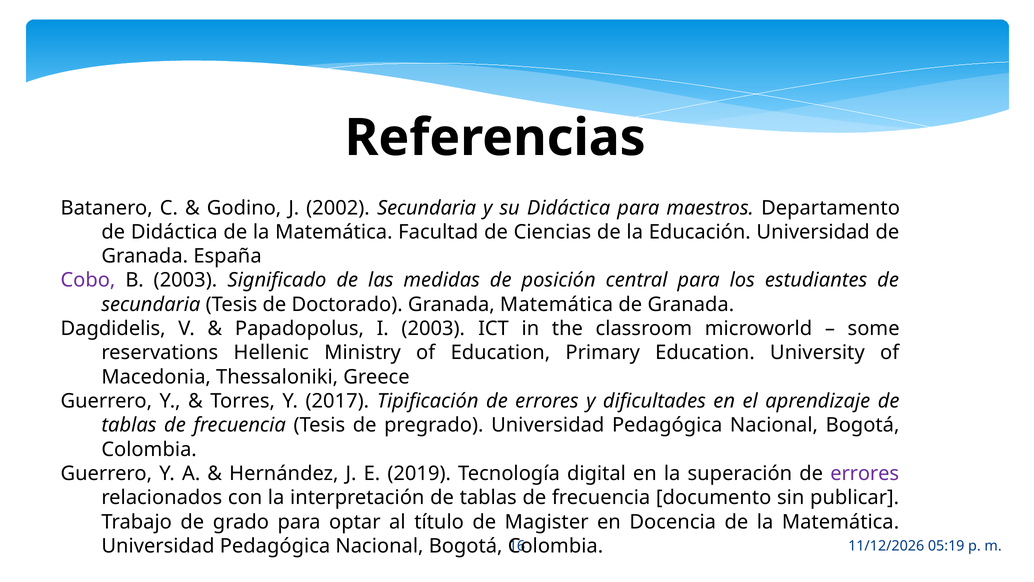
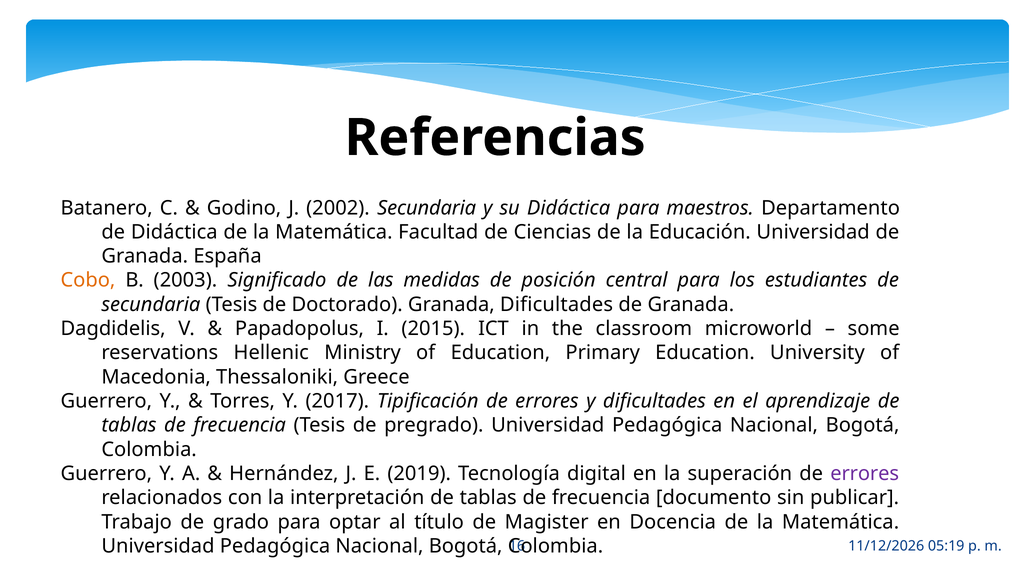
Cobo colour: purple -> orange (88, 280)
Granada Matemática: Matemática -> Dificultades (557, 304)
I 2003: 2003 -> 2015 (433, 328)
